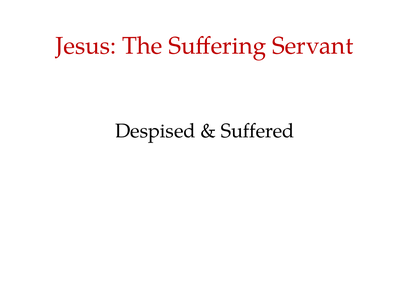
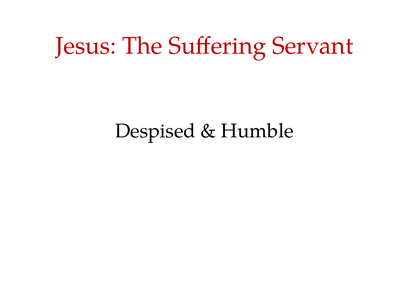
Suffered: Suffered -> Humble (257, 131)
